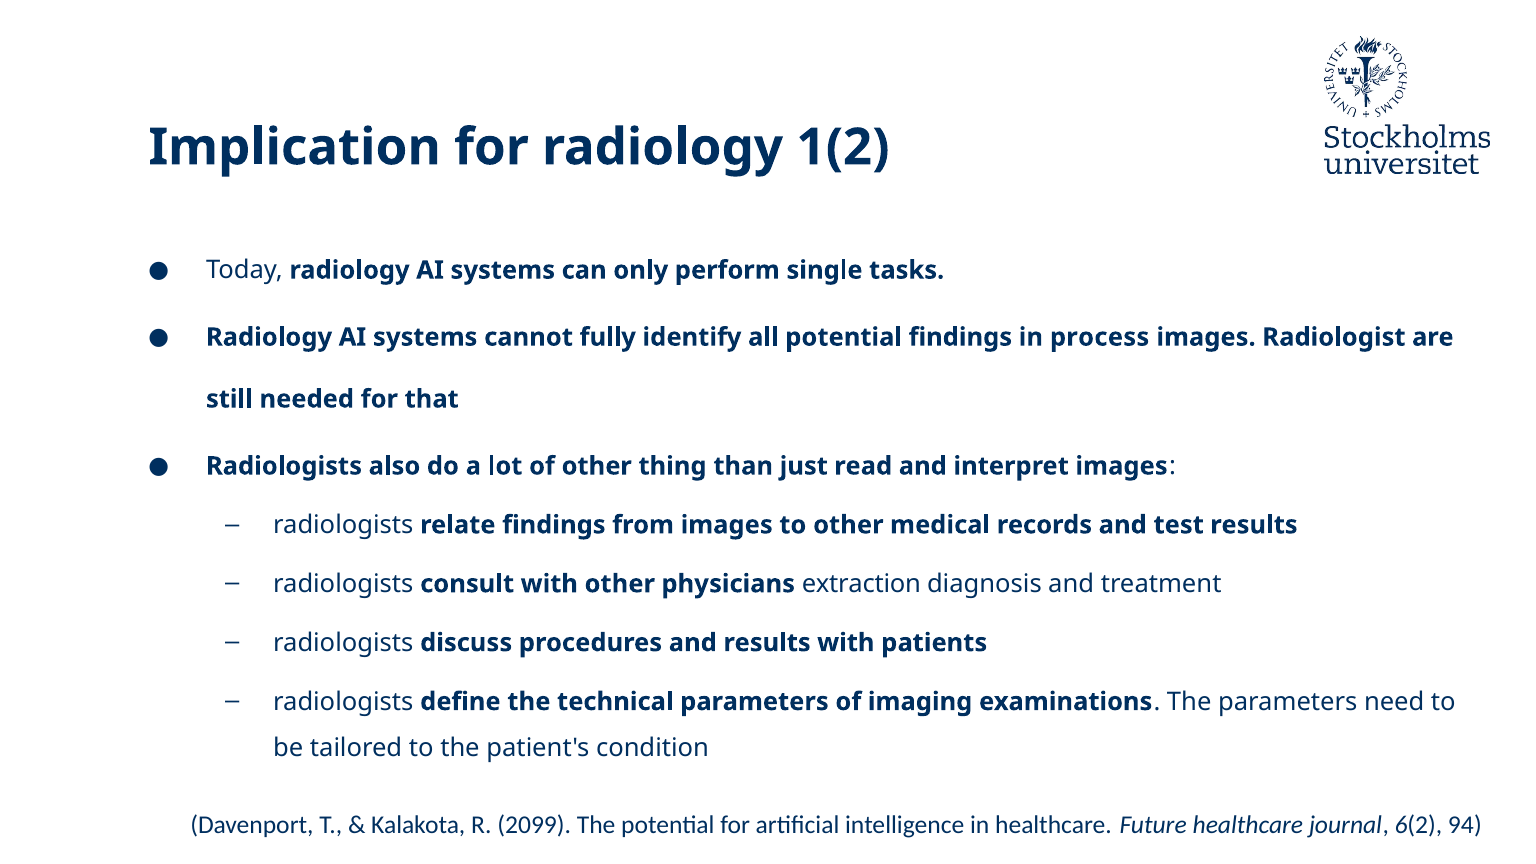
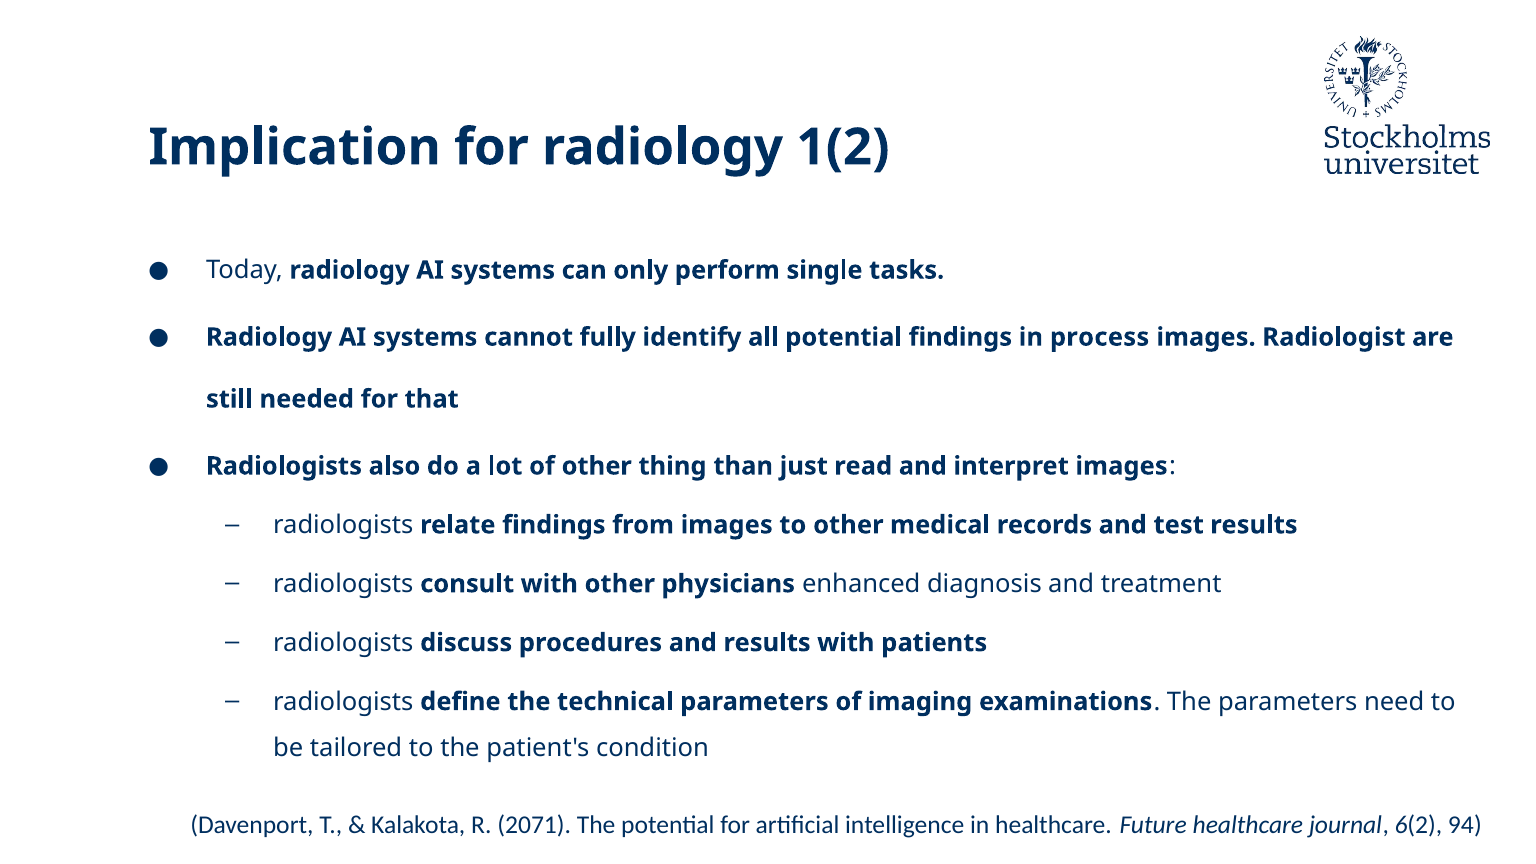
extraction: extraction -> enhanced (861, 584)
2099: 2099 -> 2071 (534, 825)
